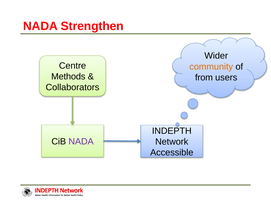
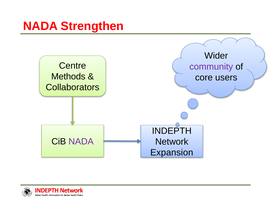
community colour: orange -> purple (211, 67)
from: from -> core (204, 78)
Accessible: Accessible -> Expansion (172, 153)
